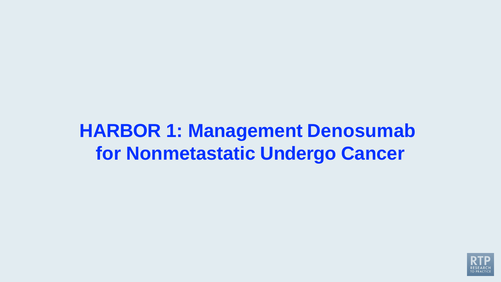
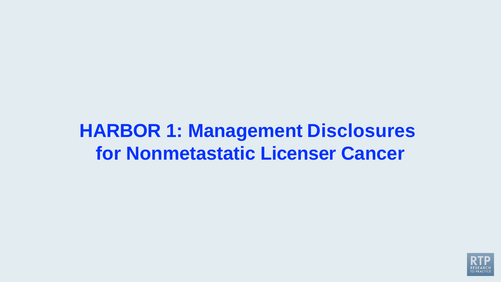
Denosumab: Denosumab -> Disclosures (361, 131)
Undergo: Undergo -> Licenser (298, 153)
